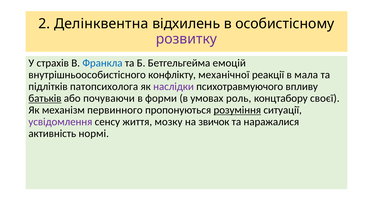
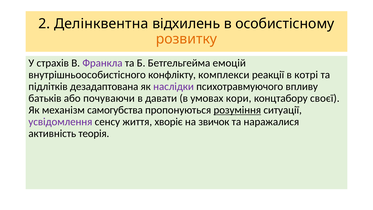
розвитку colour: purple -> orange (186, 39)
Франкла colour: blue -> purple (102, 63)
механічної: механічної -> комплекси (224, 75)
мала: мала -> котрі (306, 75)
патопсихолога: патопсихолога -> дезадаптована (104, 87)
батьків underline: present -> none (45, 98)
форми: форми -> давати (161, 98)
роль: роль -> кори (239, 98)
первинного: первинного -> самогубства (115, 110)
мозку: мозку -> хворіє (169, 122)
нормі: нормі -> теорія (94, 133)
